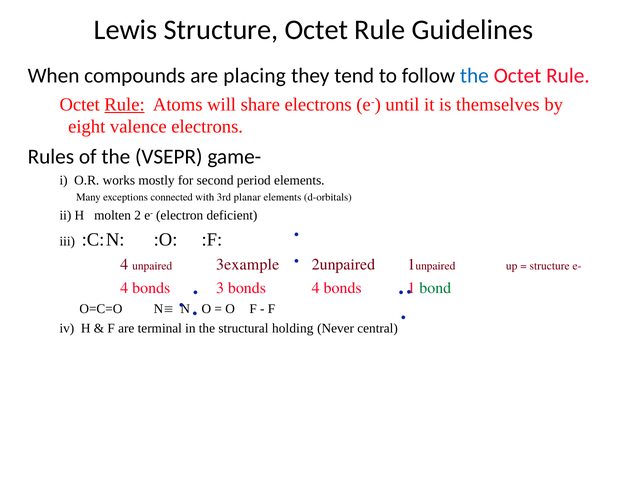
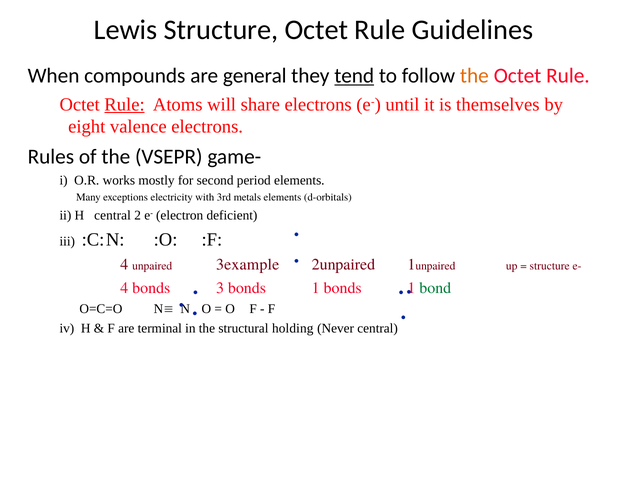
placing: placing -> general (255, 76)
tend underline: none -> present (354, 76)
the colour: blue -> orange (474, 76)
connected: connected -> electricity (172, 197)
planar: planar -> metals (247, 197)
H molten: molten -> central (113, 216)
3 bonds 4: 4 -> 1 (316, 288)
